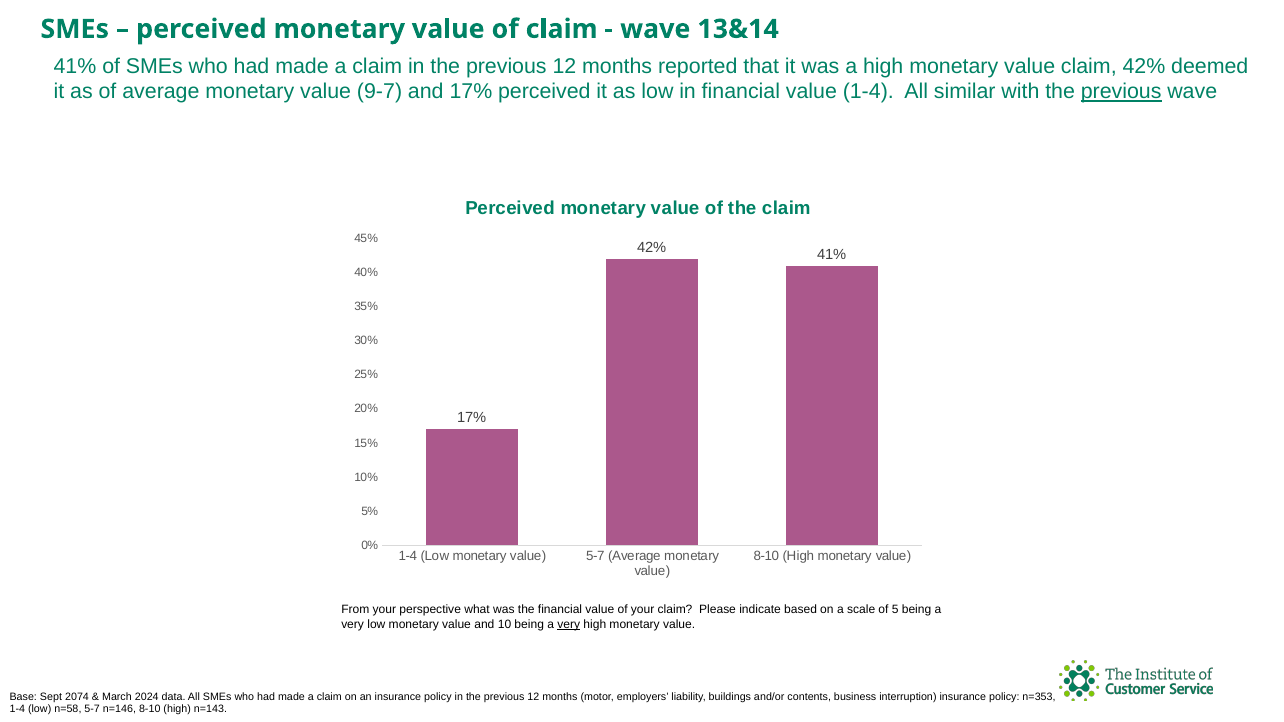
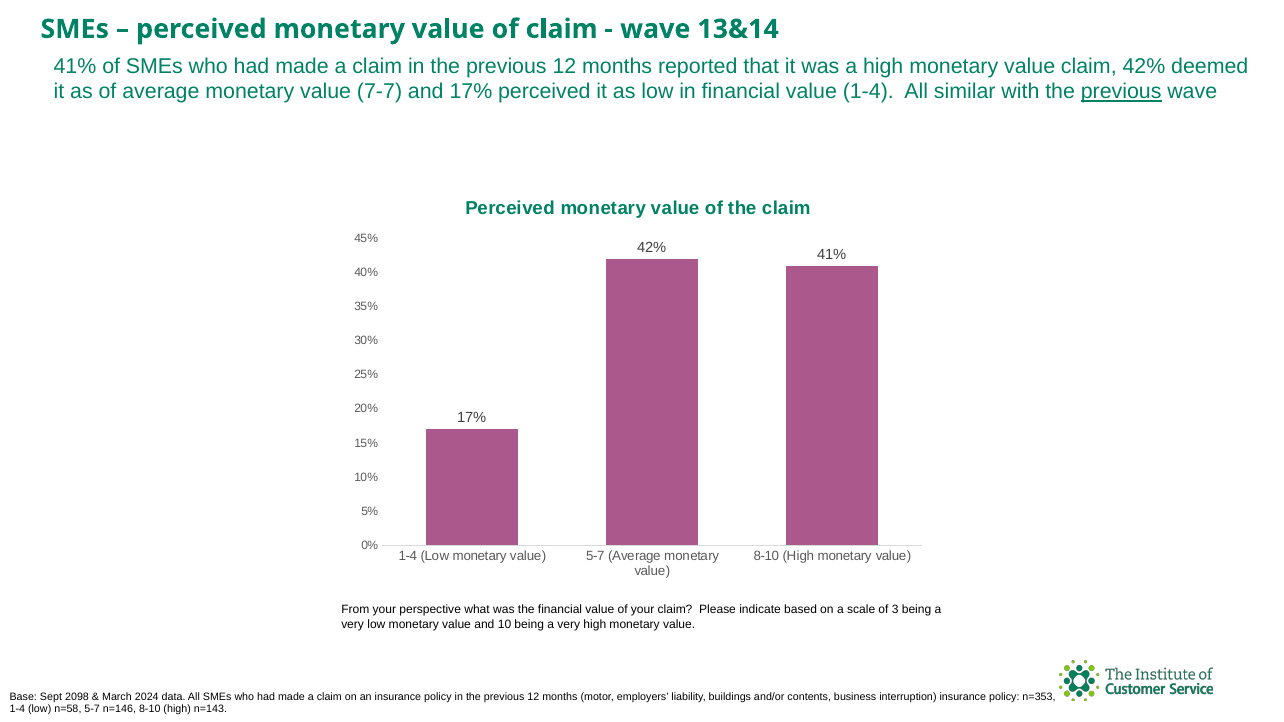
9-7: 9-7 -> 7-7 (380, 92)
5: 5 -> 3 (895, 610)
very underline: present -> none (569, 624)
2074: 2074 -> 2098 (77, 697)
